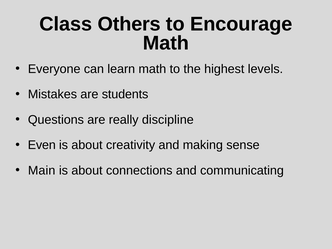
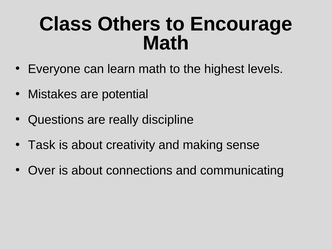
students: students -> potential (125, 94)
Even: Even -> Task (42, 145)
Main: Main -> Over (42, 170)
